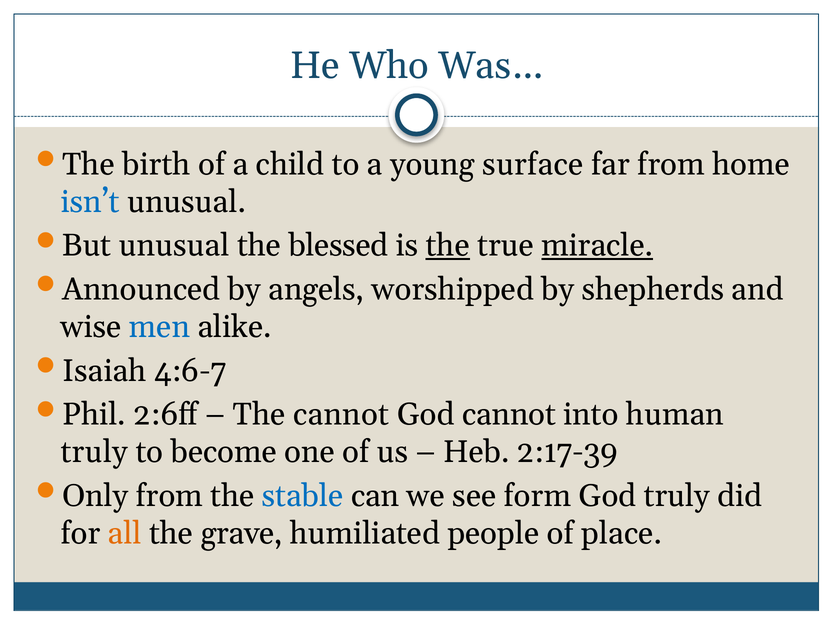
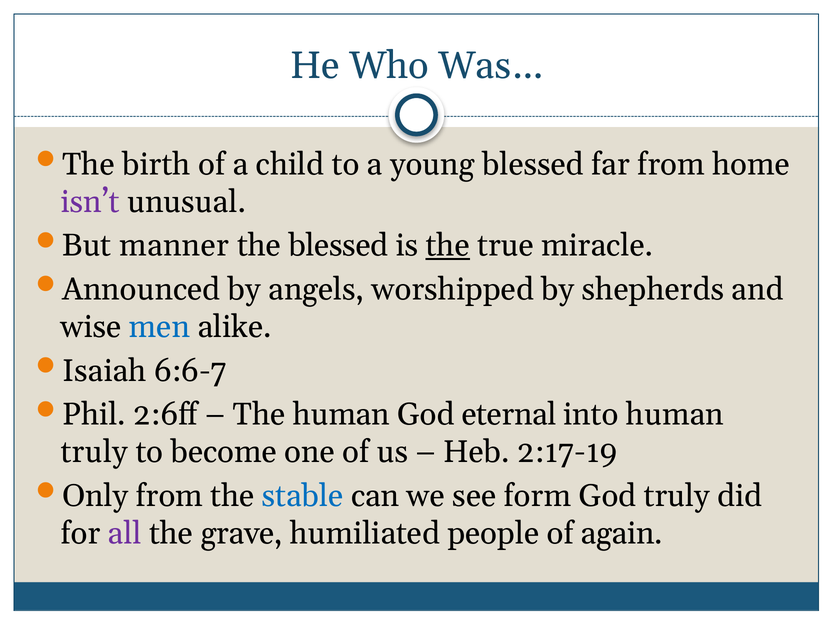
young surface: surface -> blessed (533, 164)
isn’t colour: blue -> purple (90, 202)
But unusual: unusual -> manner (174, 245)
miracle underline: present -> none (597, 245)
4:6-7: 4:6-7 -> 6:6-7 (190, 371)
The cannot: cannot -> human (341, 414)
God cannot: cannot -> eternal (509, 414)
2:17-39: 2:17-39 -> 2:17-19 (567, 452)
all colour: orange -> purple (125, 533)
place: place -> again (622, 533)
